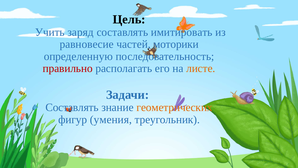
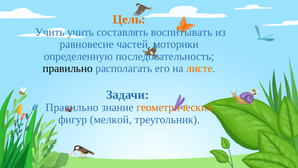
Цель colour: black -> orange (129, 19)
Учить заряд: заряд -> учить (81, 32)
имитировать: имитировать -> воспитывать (182, 32)
правильно colour: red -> black (68, 68)
Составлять: Составлять -> Правильно (72, 107)
умения: умения -> мелкой (111, 119)
